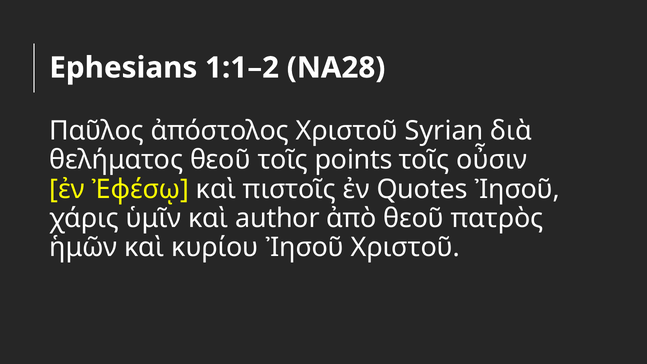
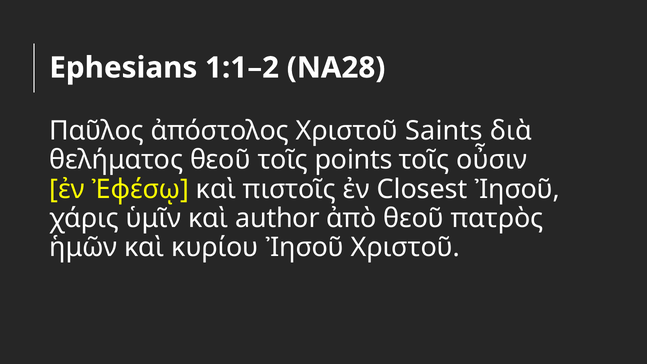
Syrian: Syrian -> Saints (444, 131)
Quotes: Quotes -> Closest (422, 189)
